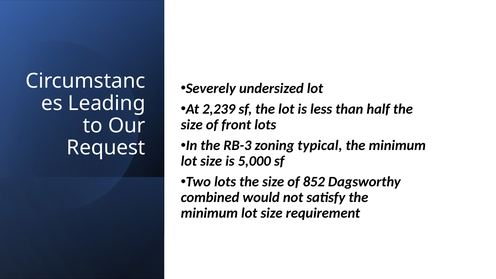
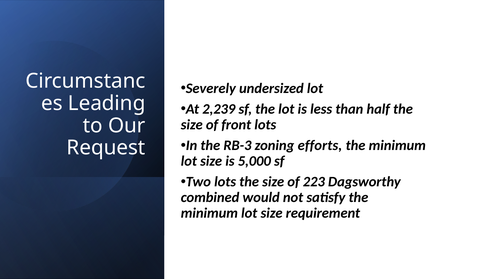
typical: typical -> efforts (320, 145)
852: 852 -> 223 (314, 182)
